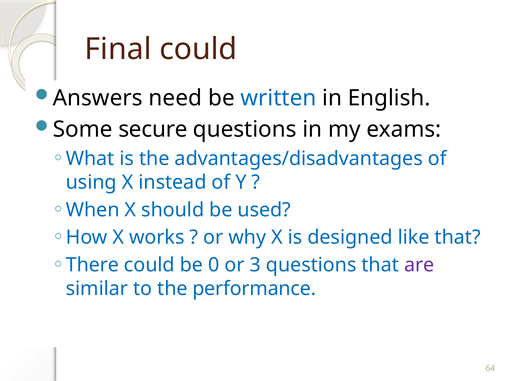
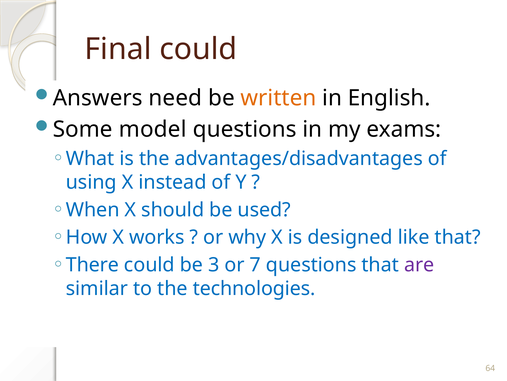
written colour: blue -> orange (278, 98)
secure: secure -> model (153, 129)
0: 0 -> 3 (214, 264)
3: 3 -> 7 (255, 264)
performance: performance -> technologies (254, 288)
